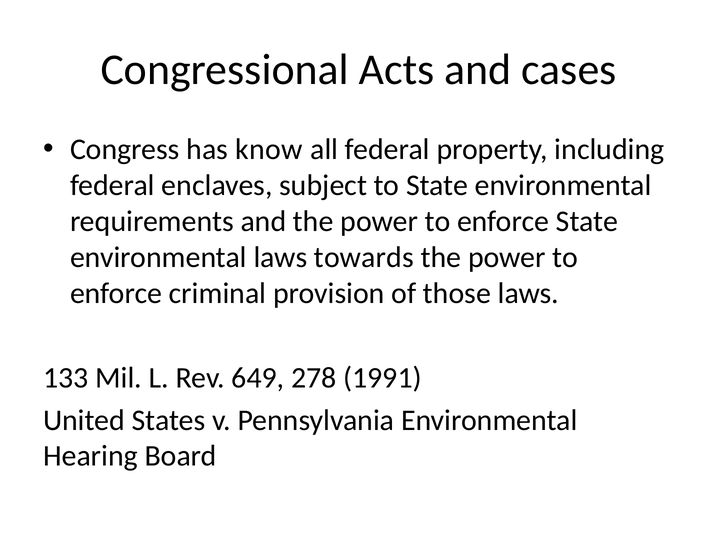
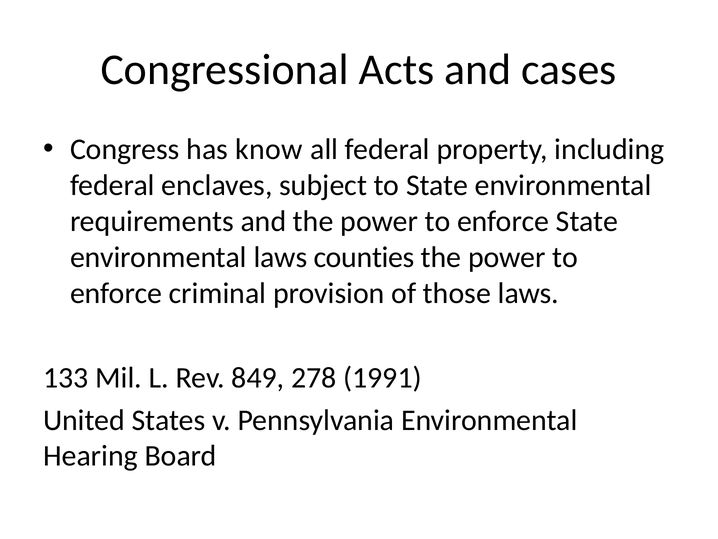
towards: towards -> counties (364, 257)
649: 649 -> 849 (258, 377)
